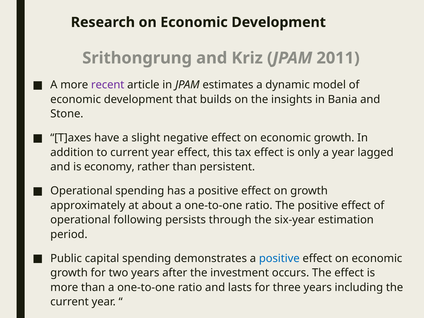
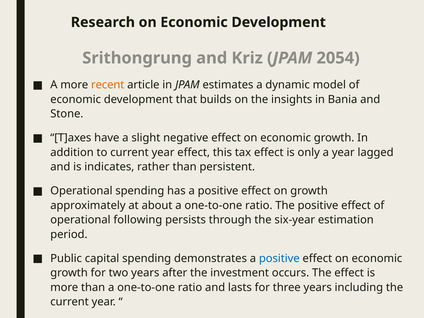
2011: 2011 -> 2054 (338, 58)
recent colour: purple -> orange (108, 85)
economy: economy -> indicates (109, 167)
